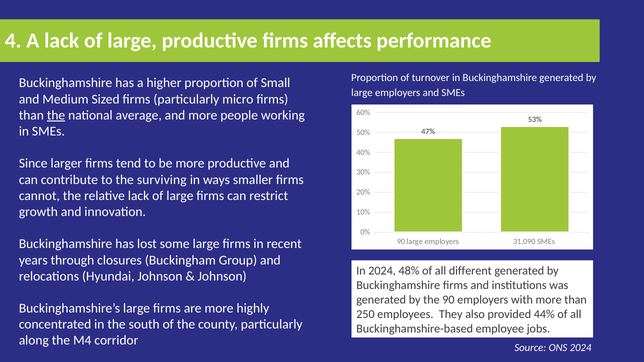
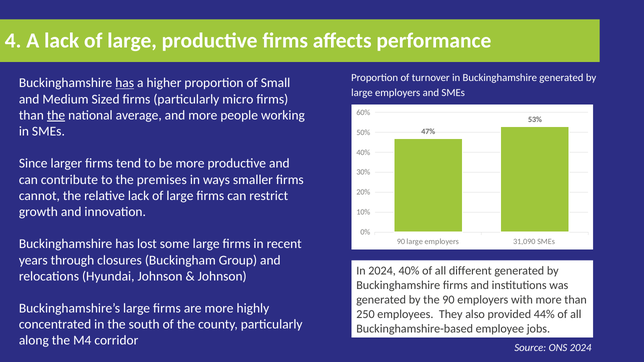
has underline: none -> present (125, 83)
surviving: surviving -> premises (162, 180)
2024 48%: 48% -> 40% (409, 271)
